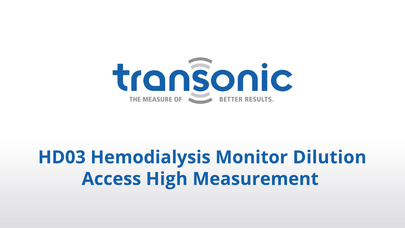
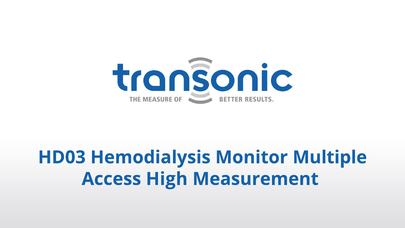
Dilution: Dilution -> Multiple (330, 157)
